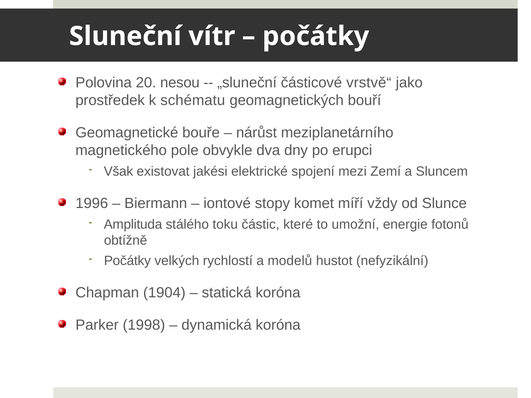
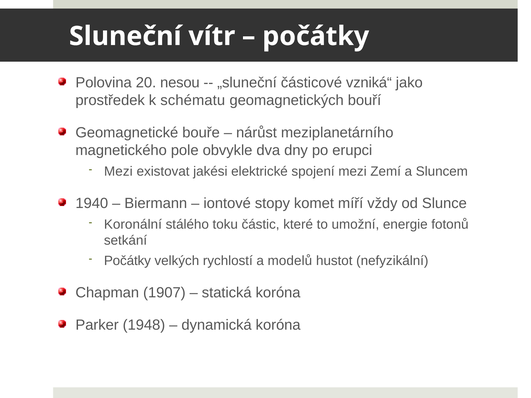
vrstvě“: vrstvě“ -> vzniká“ (369, 83)
Však: Však -> Mezi (118, 172)
1996: 1996 -> 1940 (92, 203)
Amplituda: Amplituda -> Koronální (133, 224)
obtížně: obtížně -> setkání (126, 241)
1904: 1904 -> 1907 (164, 293)
1998: 1998 -> 1948 (144, 325)
